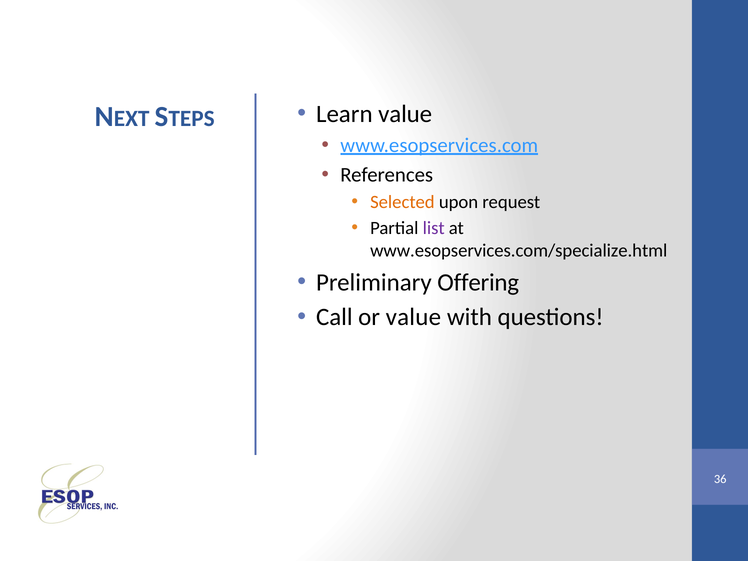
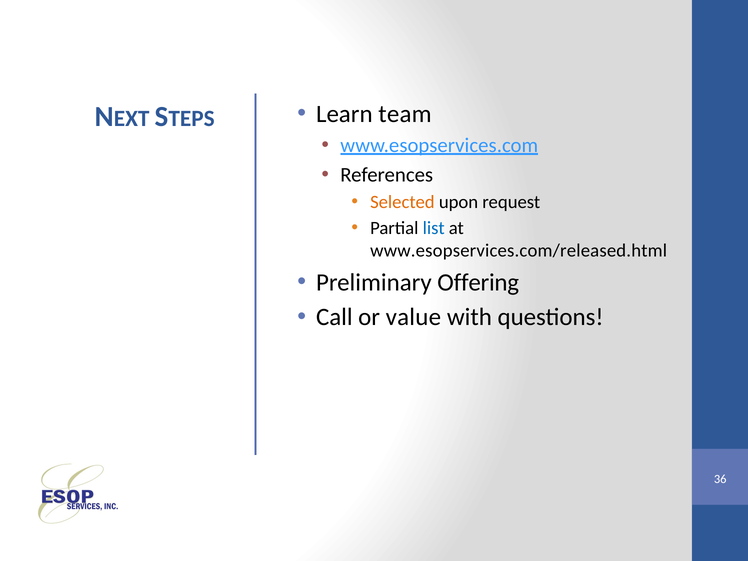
Learn value: value -> team (405, 114)
list colour: purple -> blue (434, 228)
www.esopservices.com/specialize.html: www.esopservices.com/specialize.html -> www.esopservices.com/released.html (519, 251)
